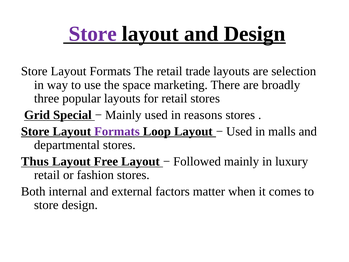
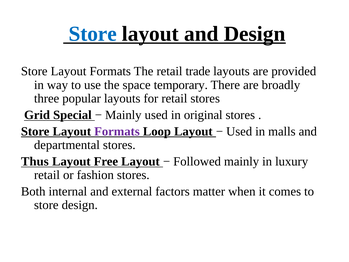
Store colour: purple -> blue (93, 34)
selection: selection -> provided (294, 71)
marketing: marketing -> temporary (181, 85)
reasons: reasons -> original (203, 115)
